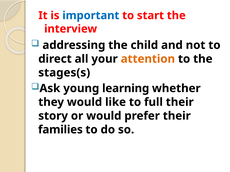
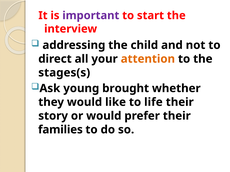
important colour: blue -> purple (91, 16)
learning: learning -> brought (126, 89)
full: full -> life (153, 102)
